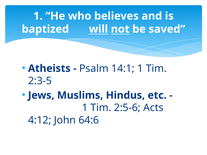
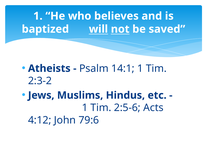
2:3-5: 2:3-5 -> 2:3-2 (40, 81)
64:6: 64:6 -> 79:6 (89, 120)
